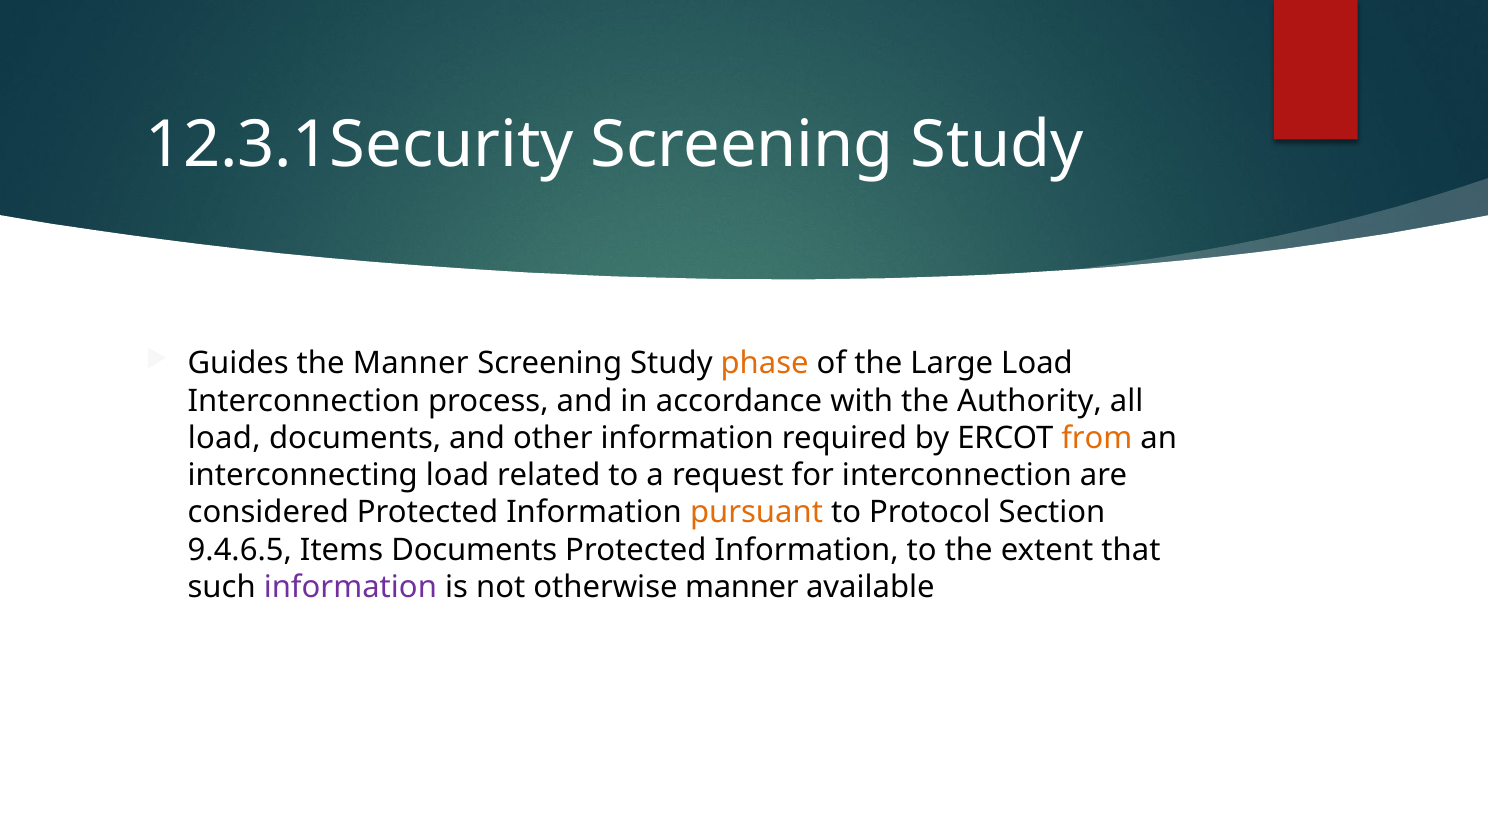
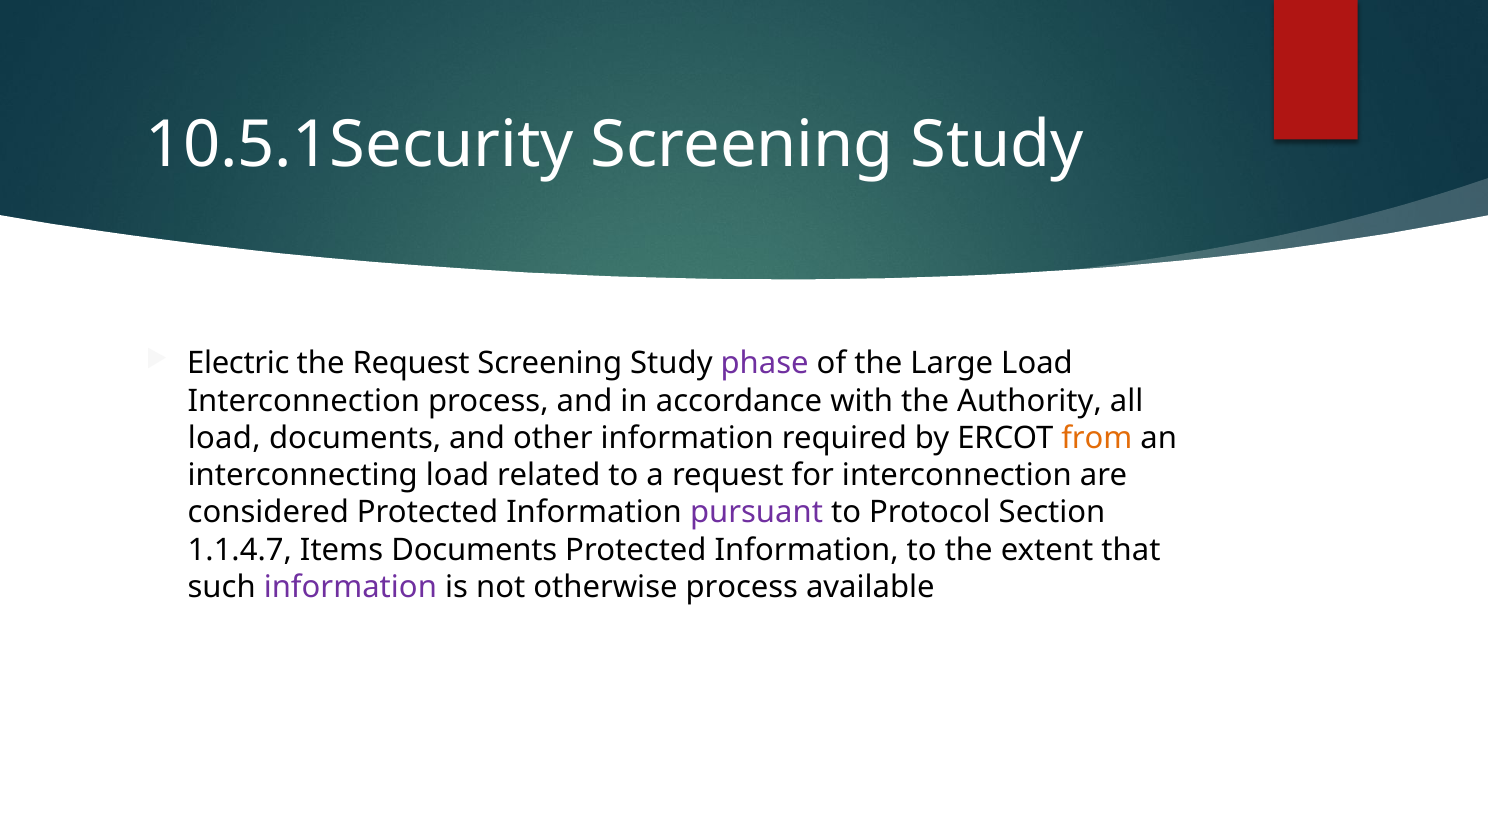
12.3.1Security: 12.3.1Security -> 10.5.1Security (360, 145)
Guides: Guides -> Electric (238, 364)
the Manner: Manner -> Request (411, 364)
phase colour: orange -> purple (765, 364)
pursuant colour: orange -> purple (756, 513)
9.4.6.5: 9.4.6.5 -> 1.1.4.7 (240, 550)
otherwise manner: manner -> process (742, 587)
